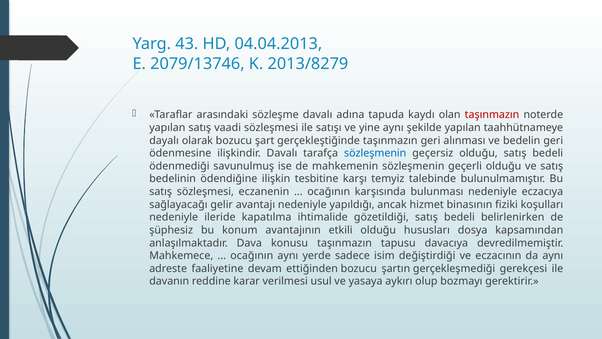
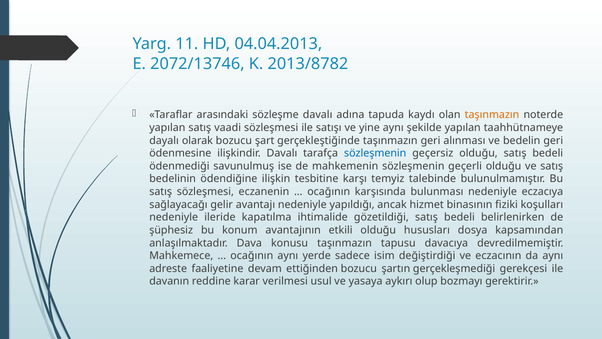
43: 43 -> 11 (187, 44)
2079/13746: 2079/13746 -> 2072/13746 (197, 64)
2013/8279: 2013/8279 -> 2013/8782 (308, 64)
taşınmazın colour: red -> orange (492, 115)
